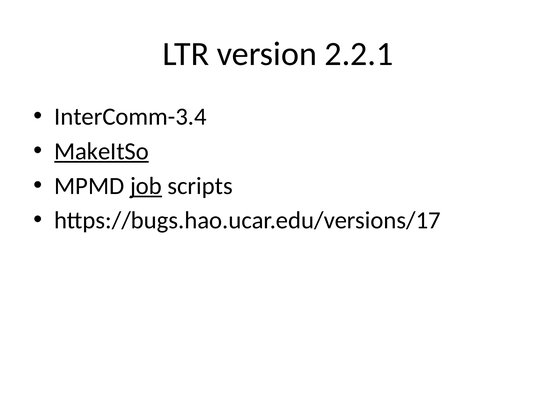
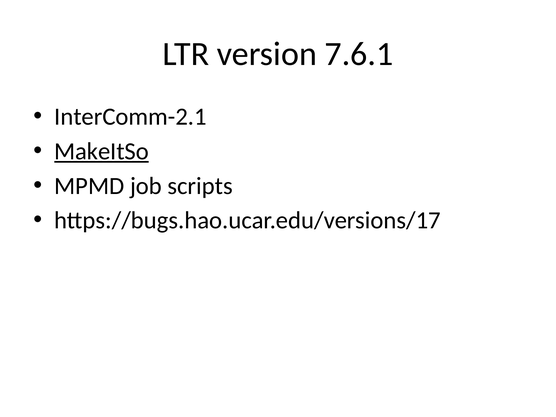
2.2.1: 2.2.1 -> 7.6.1 (359, 54)
InterComm-3.4: InterComm-3.4 -> InterComm-2.1 (130, 117)
job underline: present -> none (146, 186)
